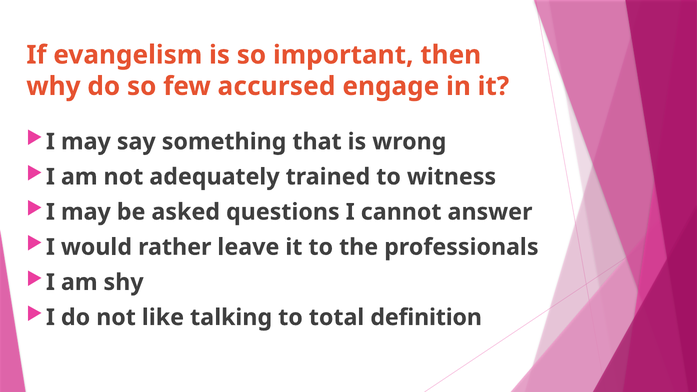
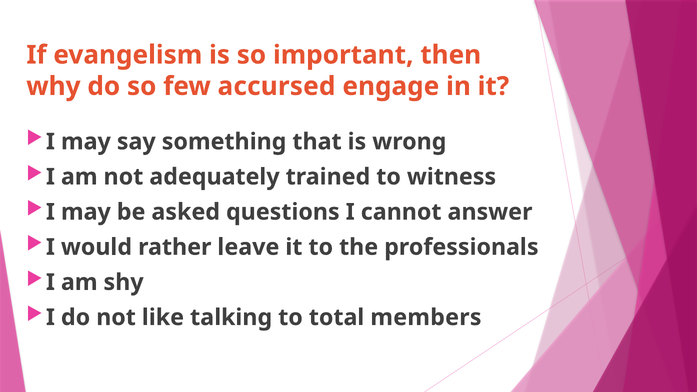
definition: definition -> members (426, 317)
